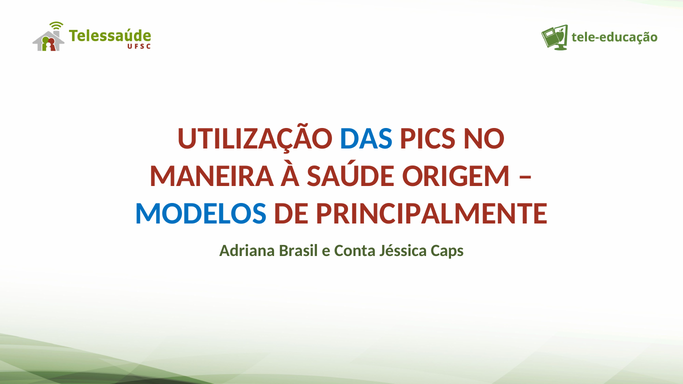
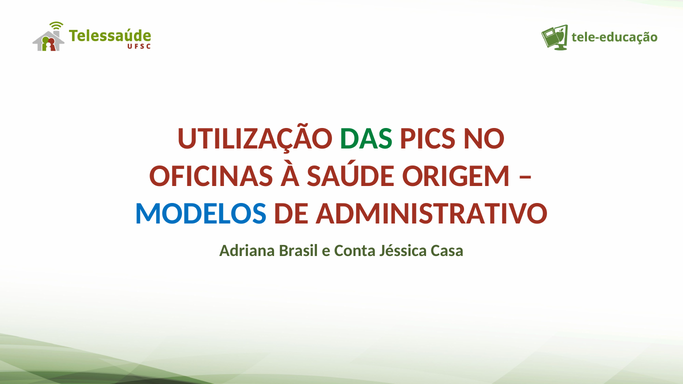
DAS colour: blue -> green (366, 138)
MANEIRA: MANEIRA -> OFICINAS (211, 176)
PRINCIPALMENTE: PRINCIPALMENTE -> ADMINISTRATIVO (432, 214)
Caps: Caps -> Casa (447, 251)
